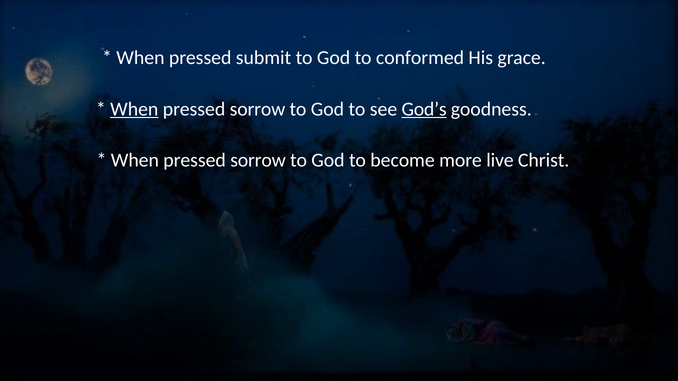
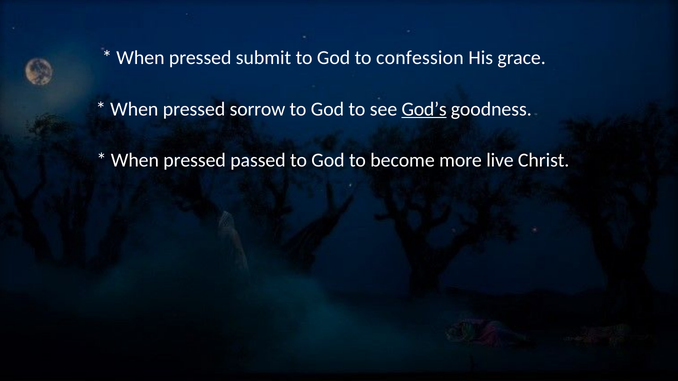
conformed: conformed -> confession (420, 58)
When underline: present -> none (134, 109)
sorrow: sorrow -> passed (258, 161)
